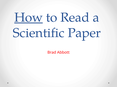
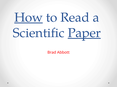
Paper underline: none -> present (84, 33)
